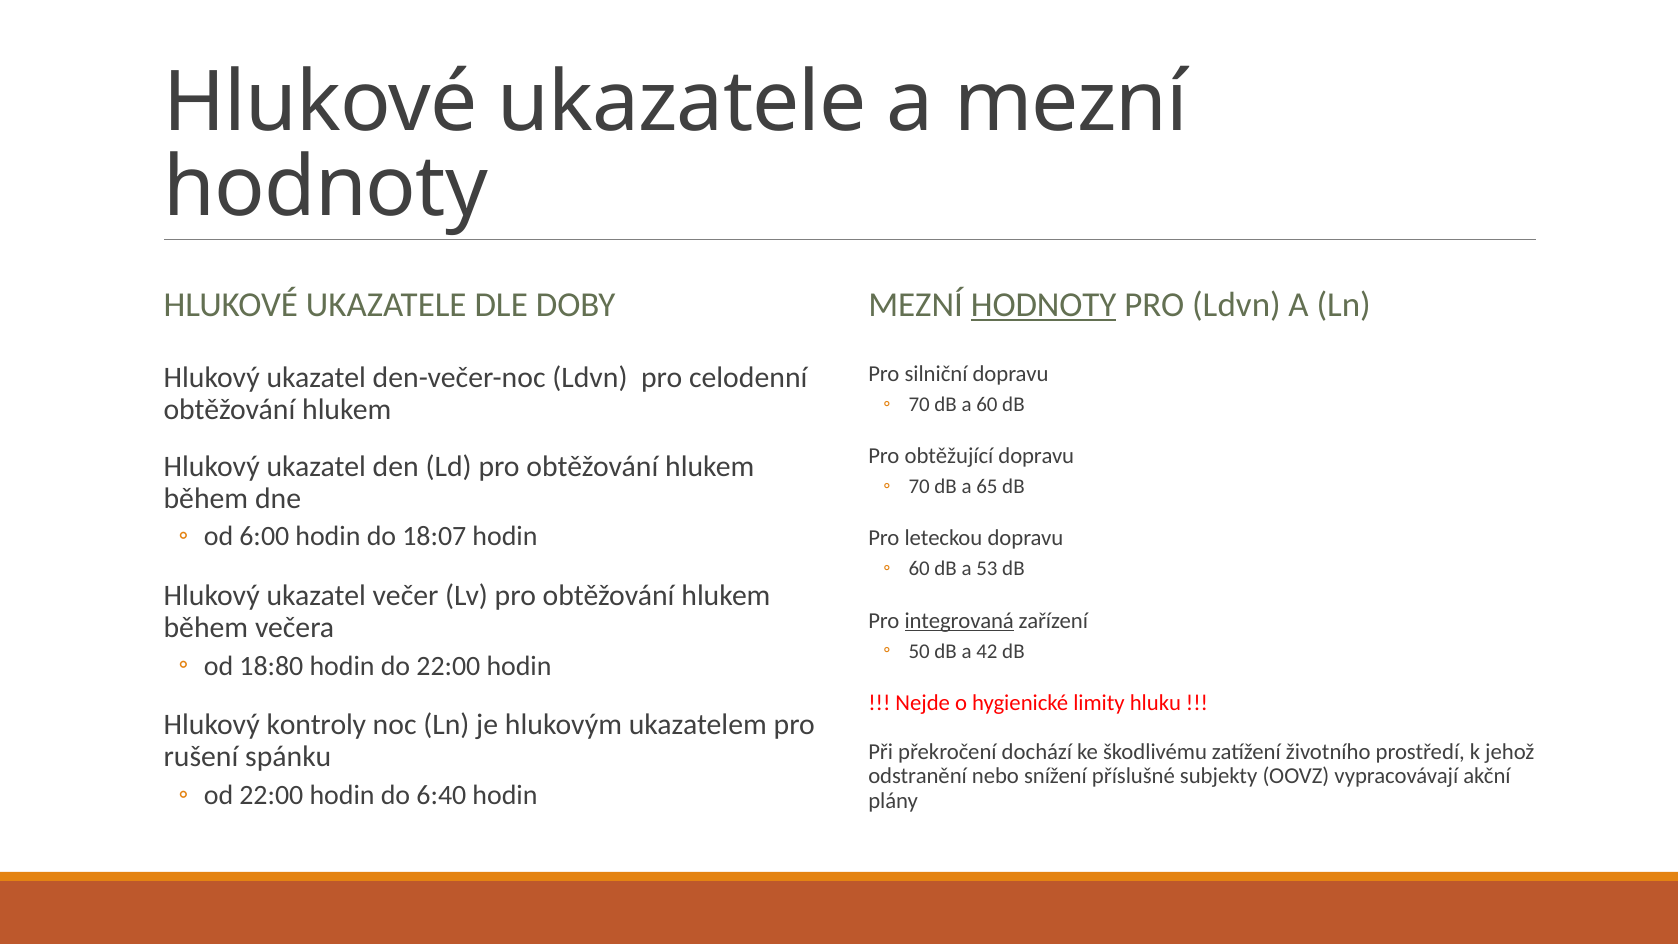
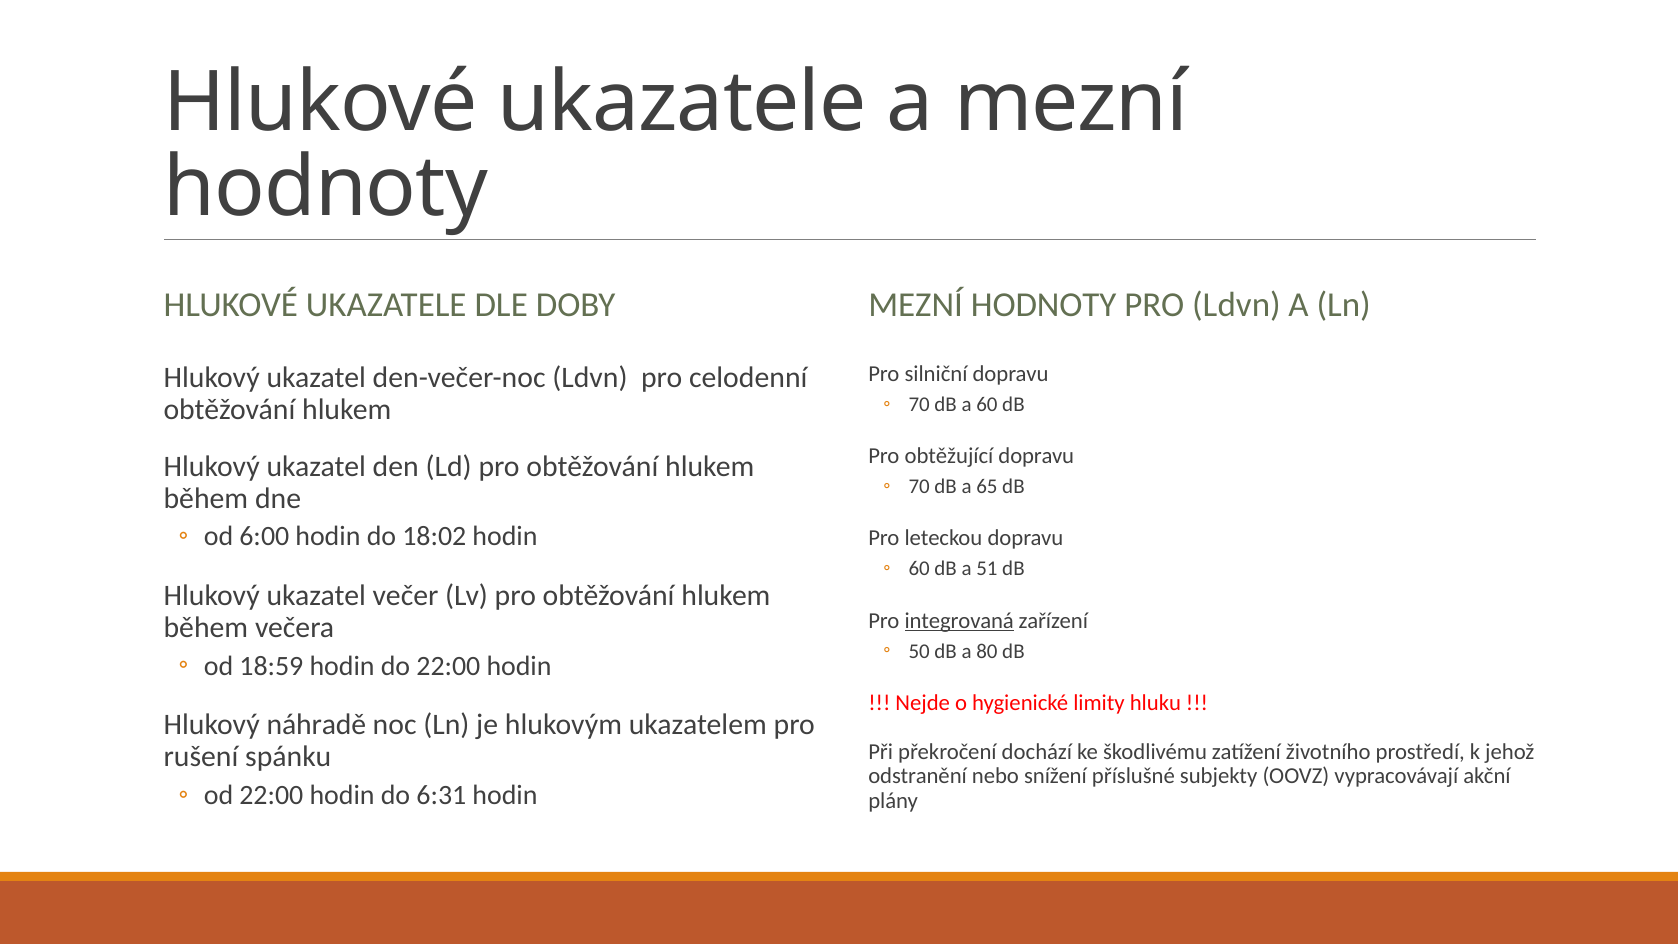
HODNOTY underline: present -> none (1044, 305)
18:07: 18:07 -> 18:02 (434, 537)
53: 53 -> 51 (987, 569)
42: 42 -> 80 (987, 651)
18:80: 18:80 -> 18:59 (271, 666)
kontroly: kontroly -> náhradě (316, 725)
6:40: 6:40 -> 6:31 (441, 795)
